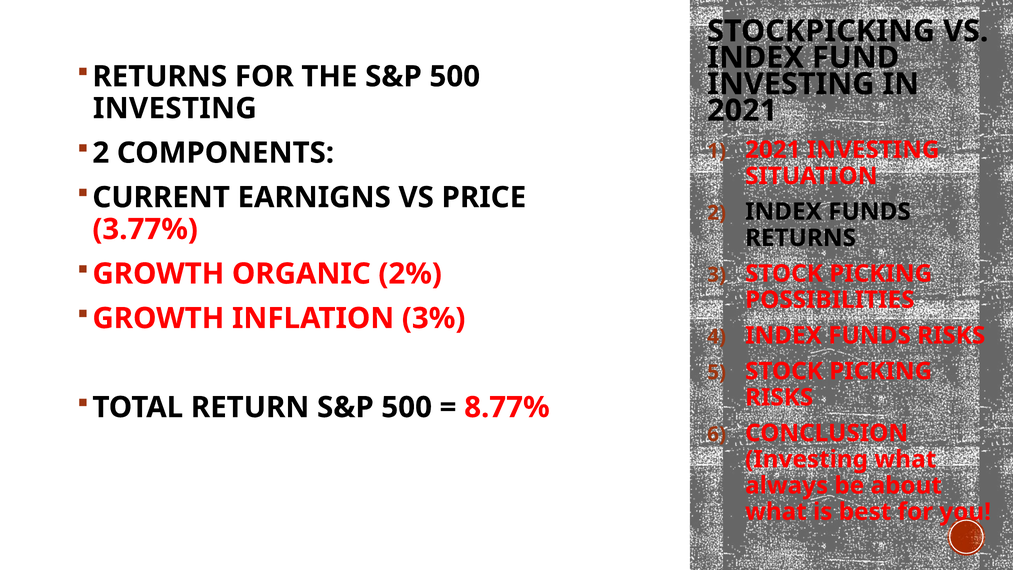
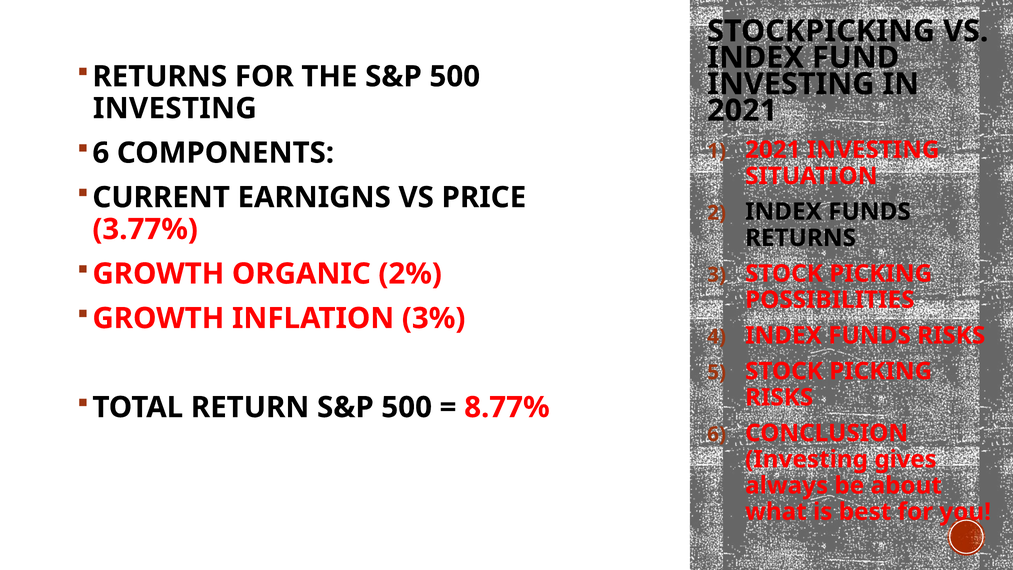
2: 2 -> 6 (101, 153)
Investing what: what -> gives (906, 459)
